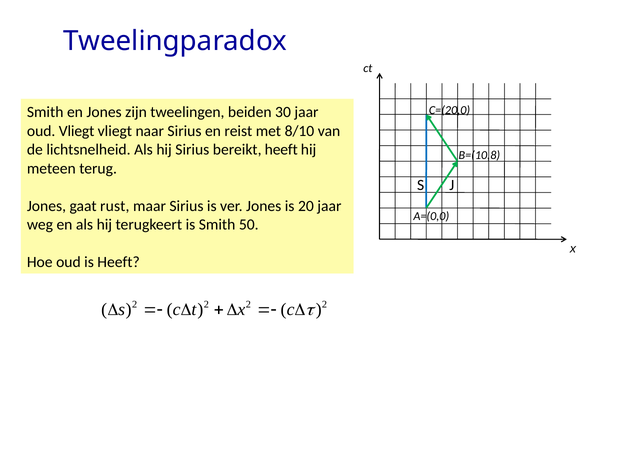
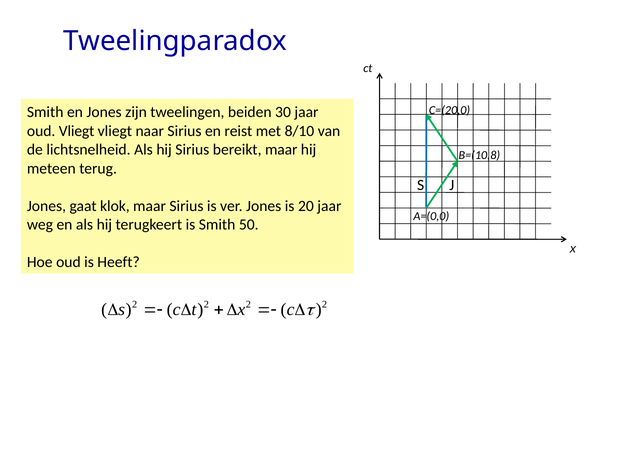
bereikt heeft: heeft -> maar (281, 150)
rust: rust -> klok (115, 206)
